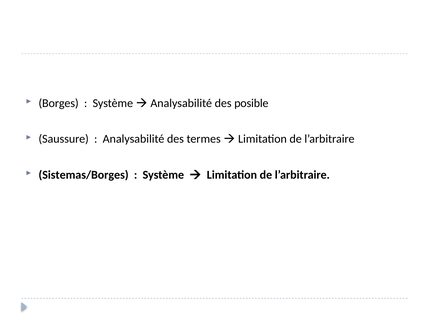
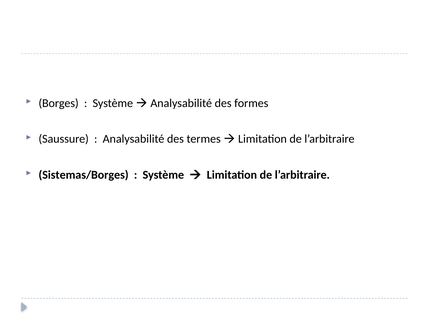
posible: posible -> formes (251, 103)
